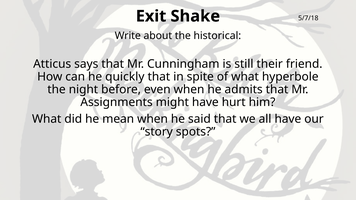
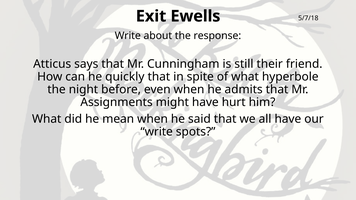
Shake: Shake -> Ewells (195, 16)
historical: historical -> response (217, 36)
story: story -> write (157, 132)
